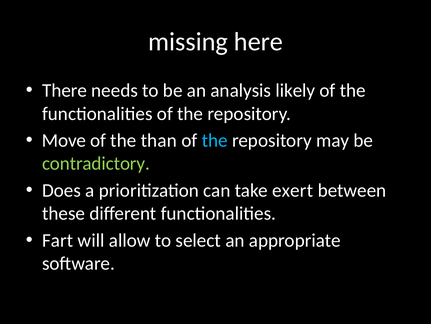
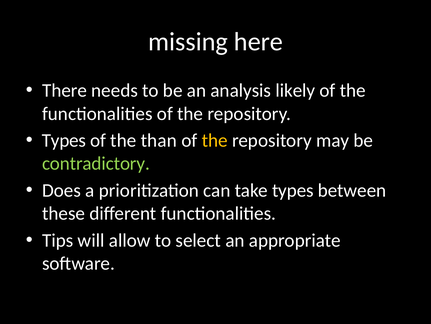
Move: Move -> Types (64, 140)
the colour: light blue -> yellow (215, 140)
take exert: exert -> types (293, 190)
Fart: Fart -> Tips (58, 240)
